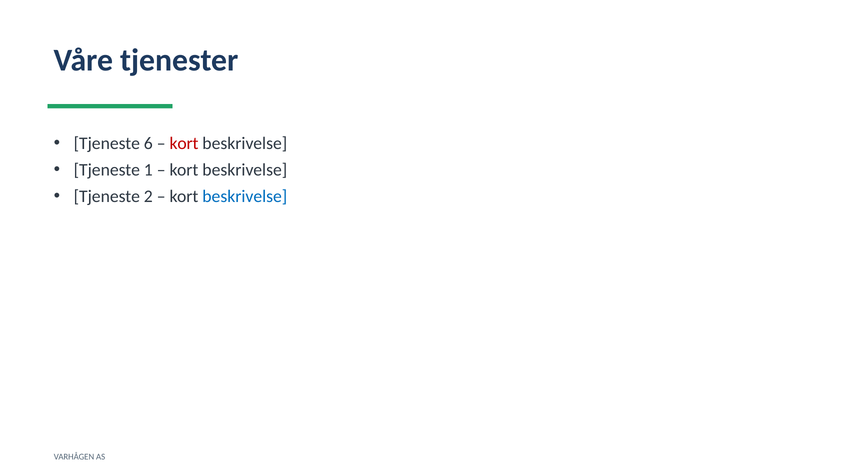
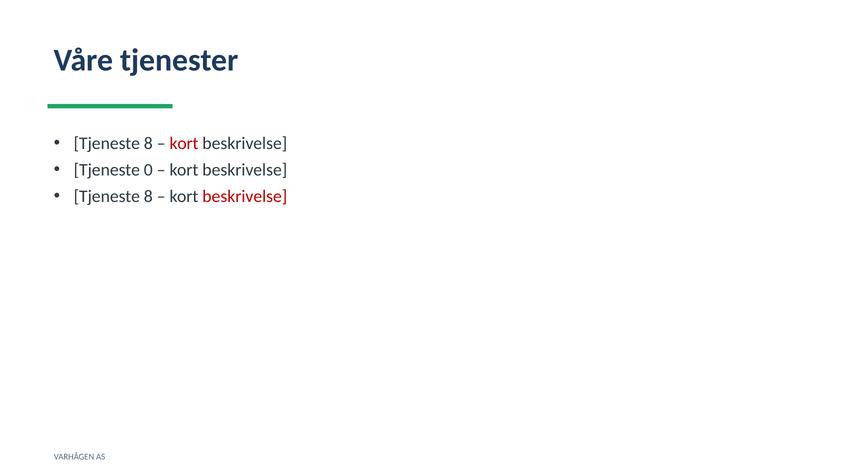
6: 6 -> 8 (148, 143)
1: 1 -> 0 (148, 170)
2: 2 -> 8 (148, 196)
beskrivelse colour: blue -> red (245, 196)
